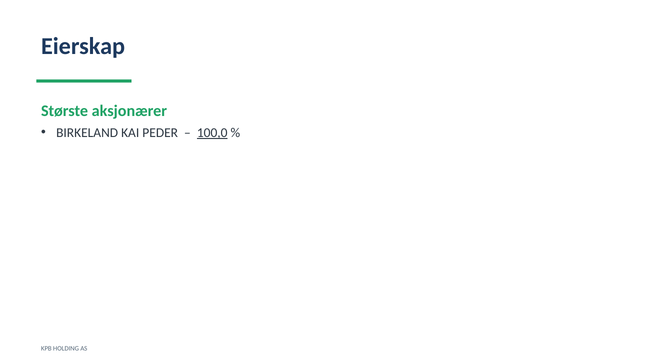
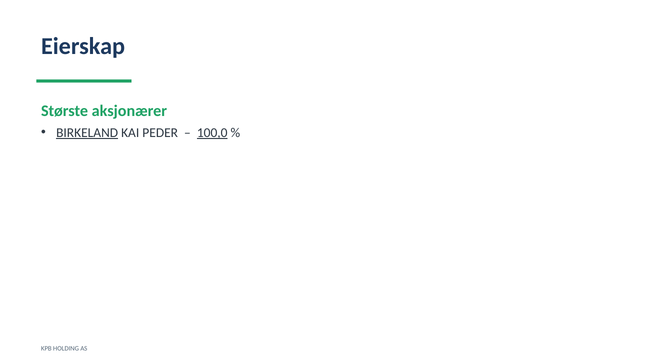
BIRKELAND underline: none -> present (87, 133)
